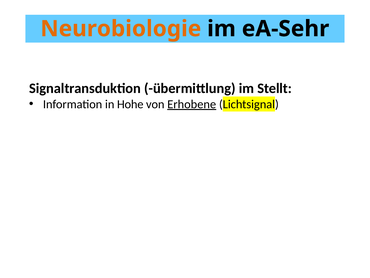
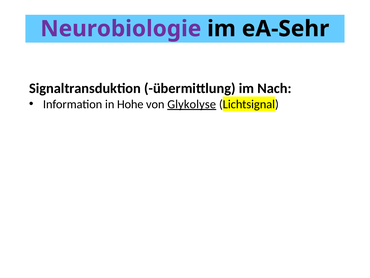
Neurobiologie colour: orange -> purple (121, 29)
Stellt: Stellt -> Nach (275, 88)
Erhobene: Erhobene -> Glykolyse (192, 104)
